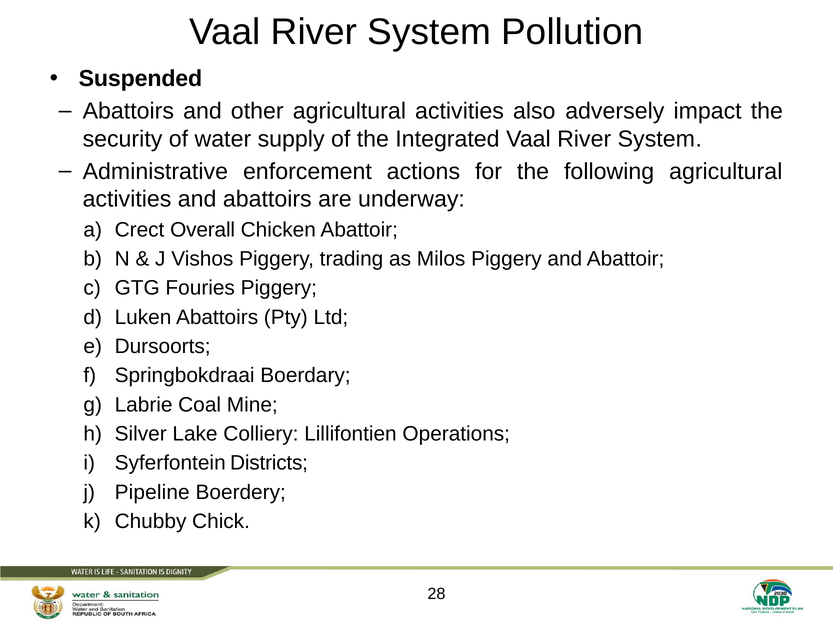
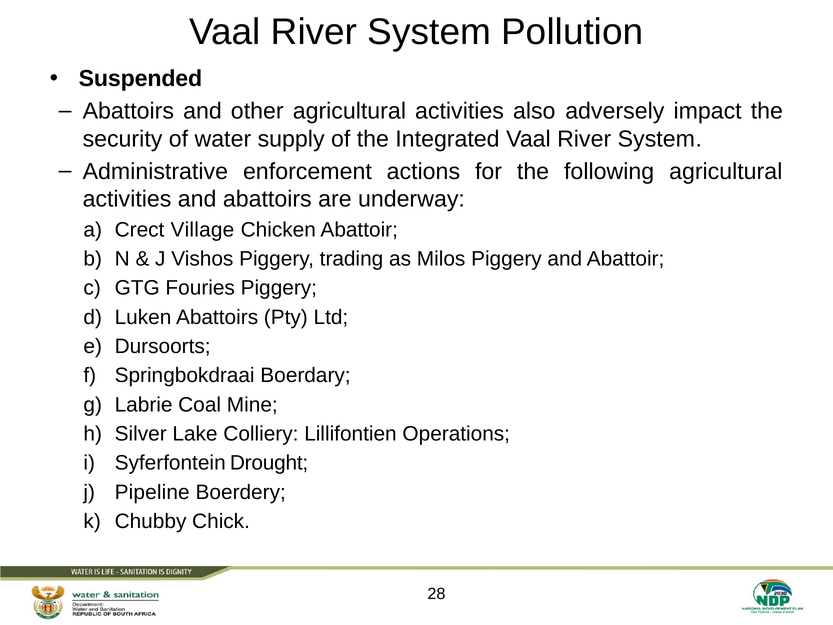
Overall: Overall -> Village (202, 230)
Districts: Districts -> Drought (269, 463)
